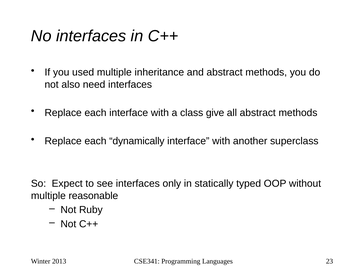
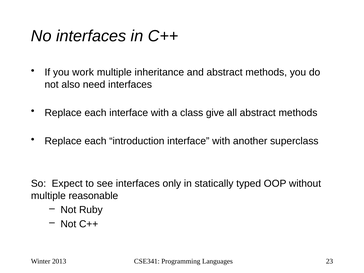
used: used -> work (83, 72)
dynamically: dynamically -> introduction (137, 141)
